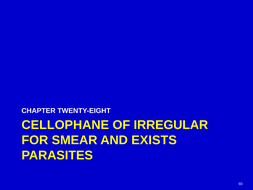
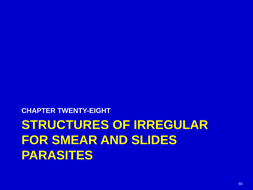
CELLOPHANE: CELLOPHANE -> STRUCTURES (65, 125)
EXISTS: EXISTS -> SLIDES (154, 140)
